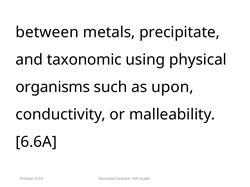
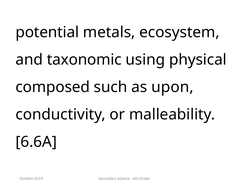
between: between -> potential (47, 32)
precipitate: precipitate -> ecosystem (179, 32)
organisms: organisms -> composed (53, 87)
